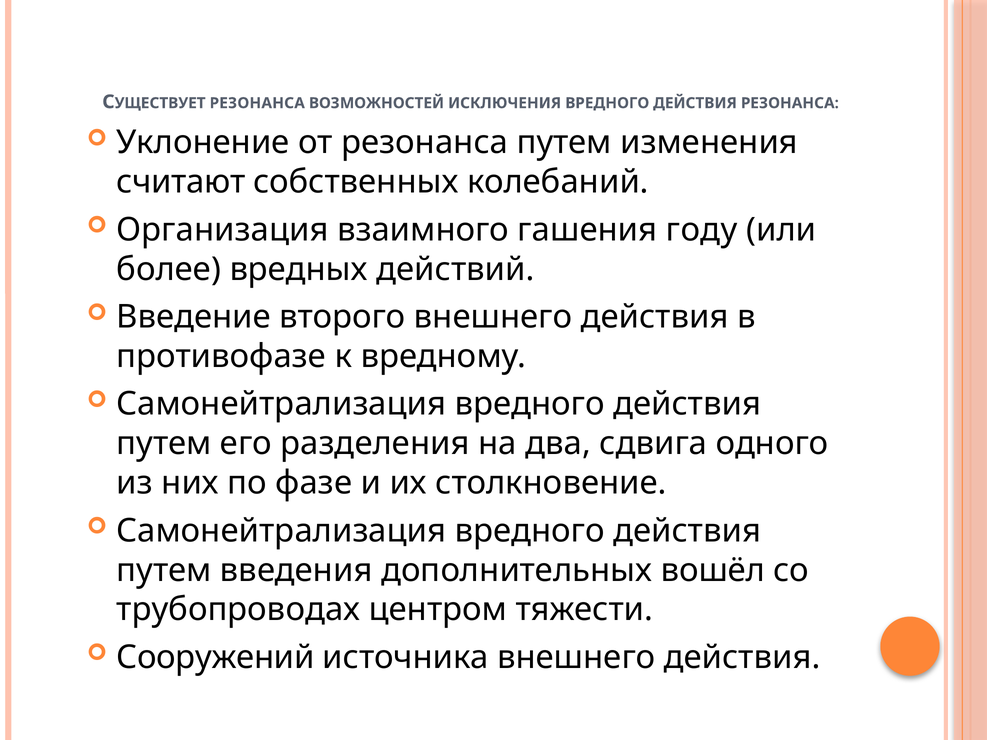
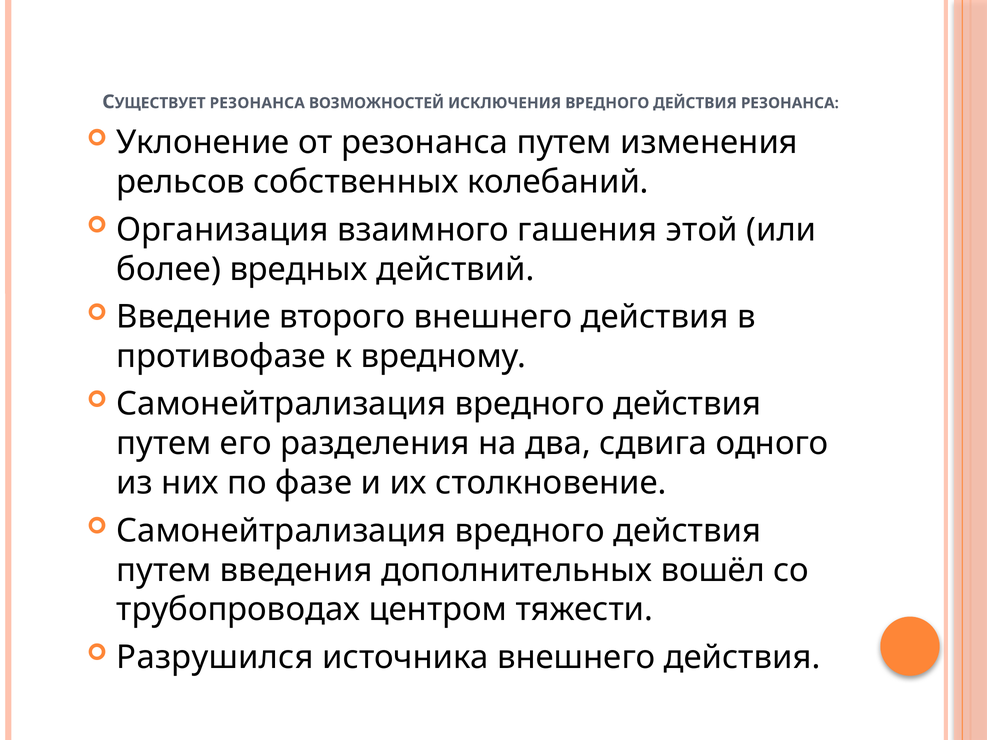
считают: считают -> рельсов (181, 182)
году: году -> этой (702, 230)
Сооружений: Сооружений -> Разрушился (215, 658)
